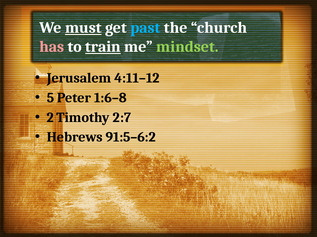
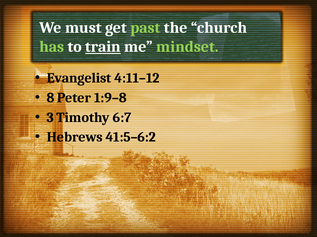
must underline: present -> none (83, 28)
past colour: light blue -> light green (145, 28)
has colour: pink -> light green (52, 47)
Jerusalem: Jerusalem -> Evangelist (79, 78)
5: 5 -> 8 (51, 98)
1:6–8: 1:6–8 -> 1:9–8 (110, 98)
2: 2 -> 3 (50, 118)
2:7: 2:7 -> 6:7 (122, 118)
91:5–6:2: 91:5–6:2 -> 41:5–6:2 (131, 137)
